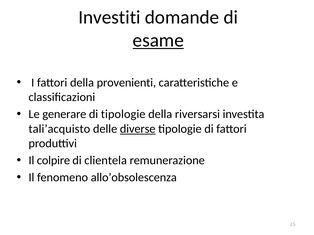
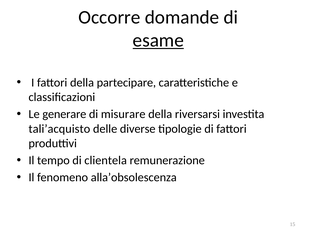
Investiti: Investiti -> Occorre (109, 17)
provenienti: provenienti -> partecipare (126, 83)
di tipologie: tipologie -> misurare (123, 114)
diverse underline: present -> none (138, 129)
colpire: colpire -> tempo (53, 161)
allo’obsolescenza: allo’obsolescenza -> alla’obsolescenza (134, 178)
